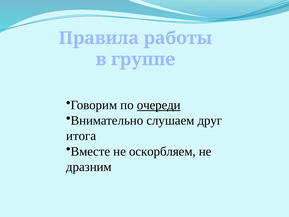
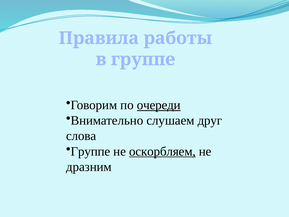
итога: итога -> слова (81, 136)
Вместе: Вместе -> Группе (90, 151)
оскорбляем underline: none -> present (162, 151)
